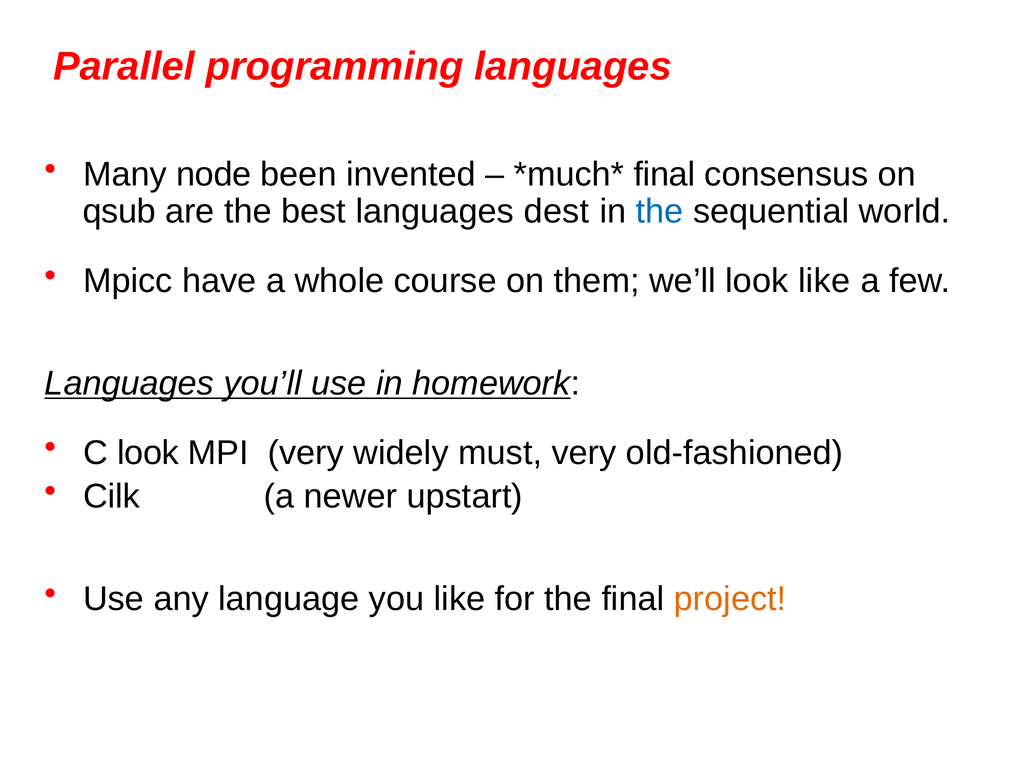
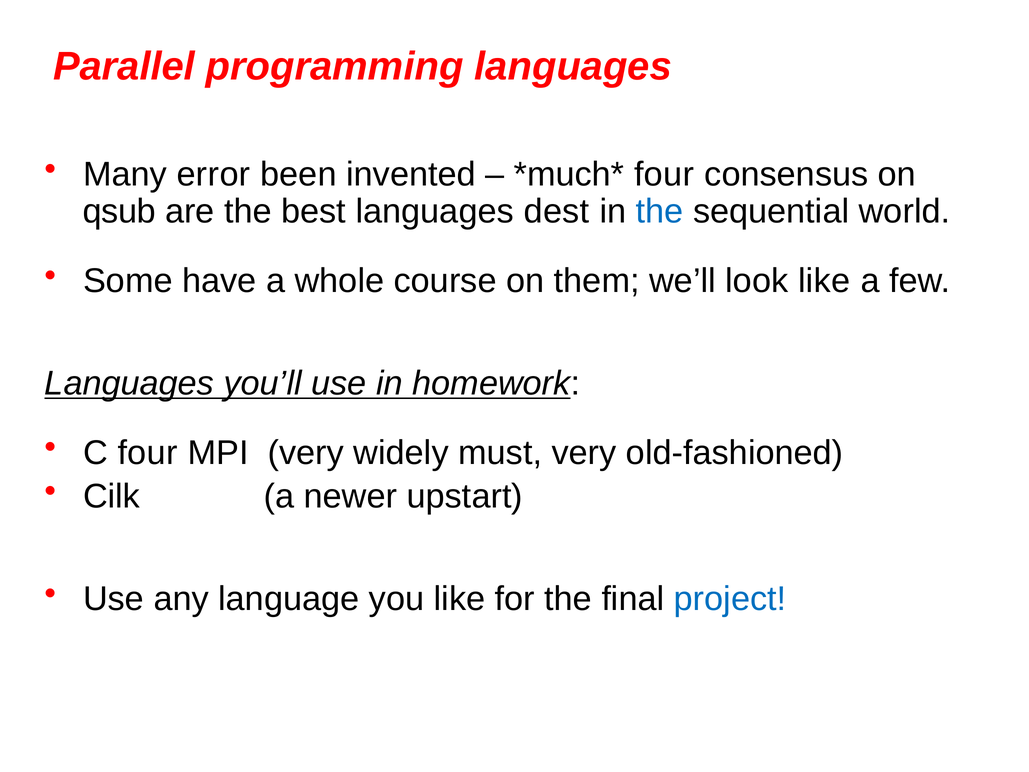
node: node -> error (213, 174)
final: final -> four (664, 174)
Mpicc: Mpicc -> Some (128, 281)
C look: look -> four (148, 453)
project colour: orange -> blue (730, 599)
